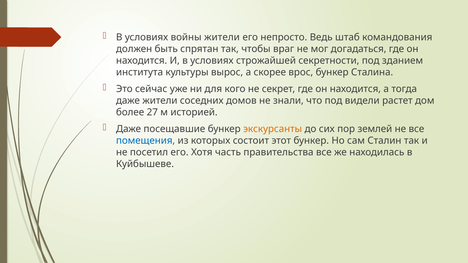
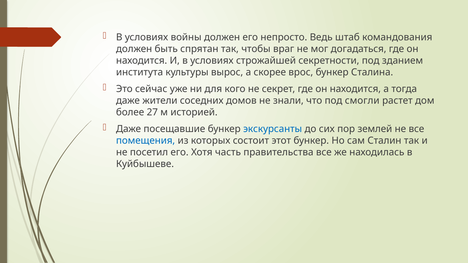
войны жители: жители -> должен (222, 37)
видели: видели -> смогли (362, 101)
экскурсанты colour: orange -> blue (273, 129)
